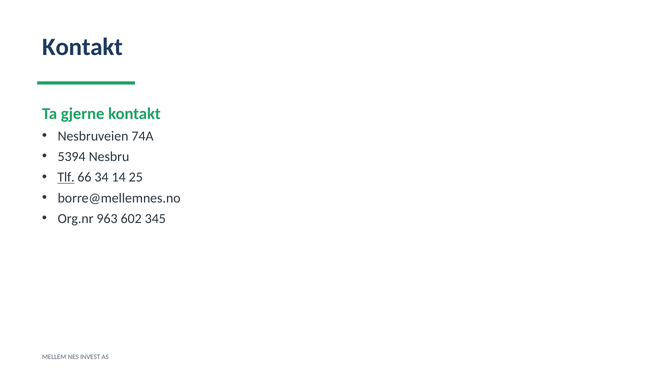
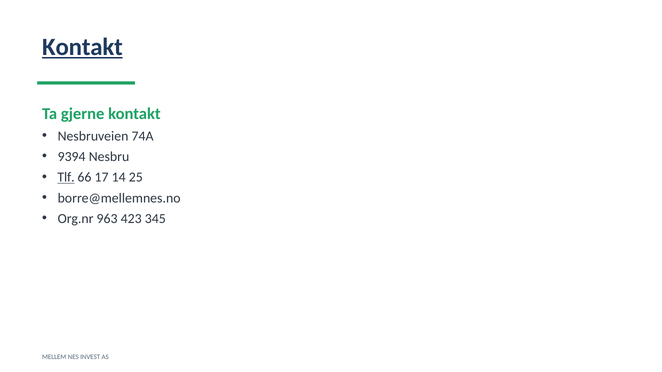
Kontakt underline: none -> present (82, 47)
5394: 5394 -> 9394 (72, 157)
34: 34 -> 17 (102, 178)
602: 602 -> 423 (131, 219)
